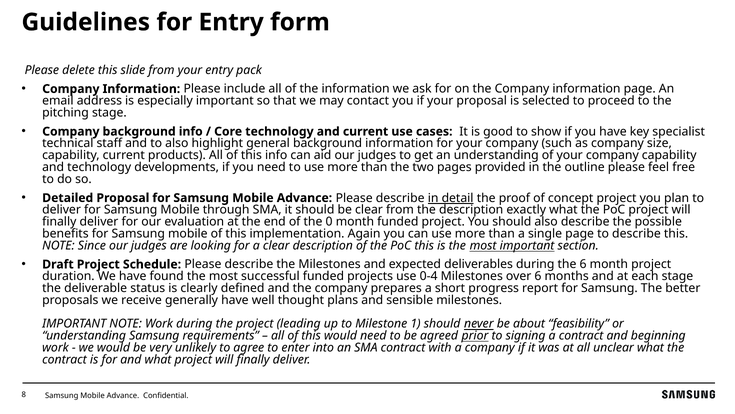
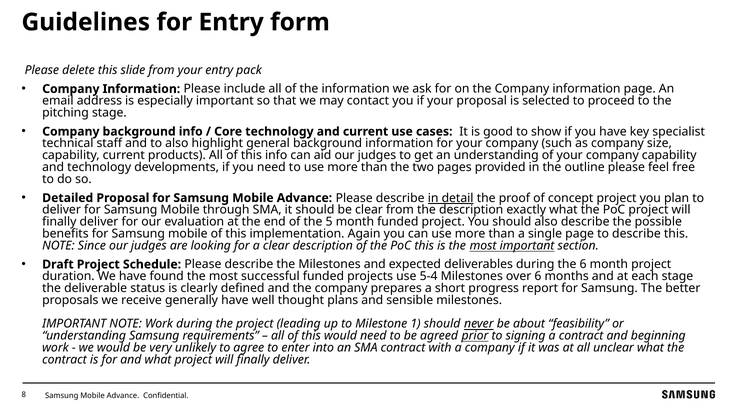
0: 0 -> 5 (329, 221)
0-4: 0-4 -> 5-4 (429, 276)
